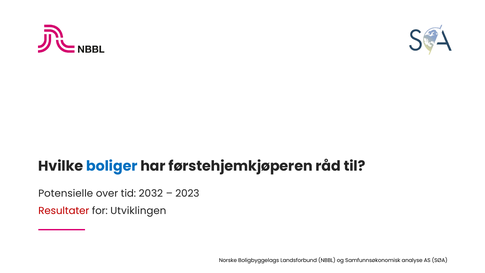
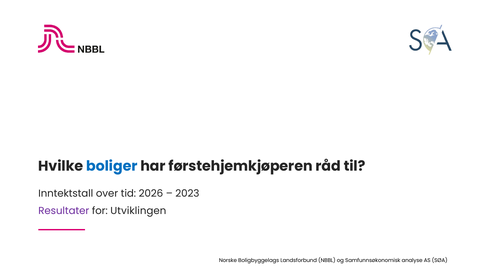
Potensielle: Potensielle -> Inntektstall (66, 193)
2032: 2032 -> 2026 (151, 193)
Resultater colour: red -> purple (64, 211)
